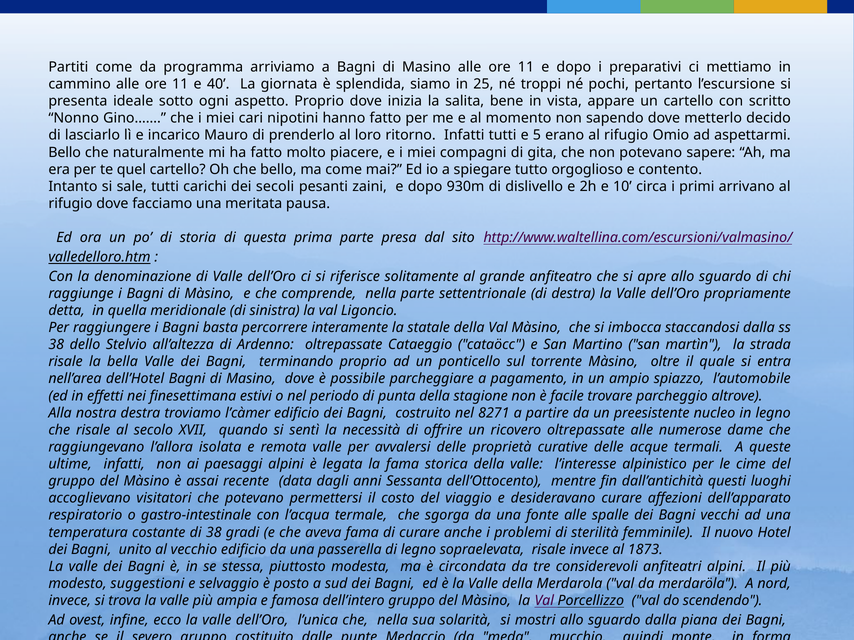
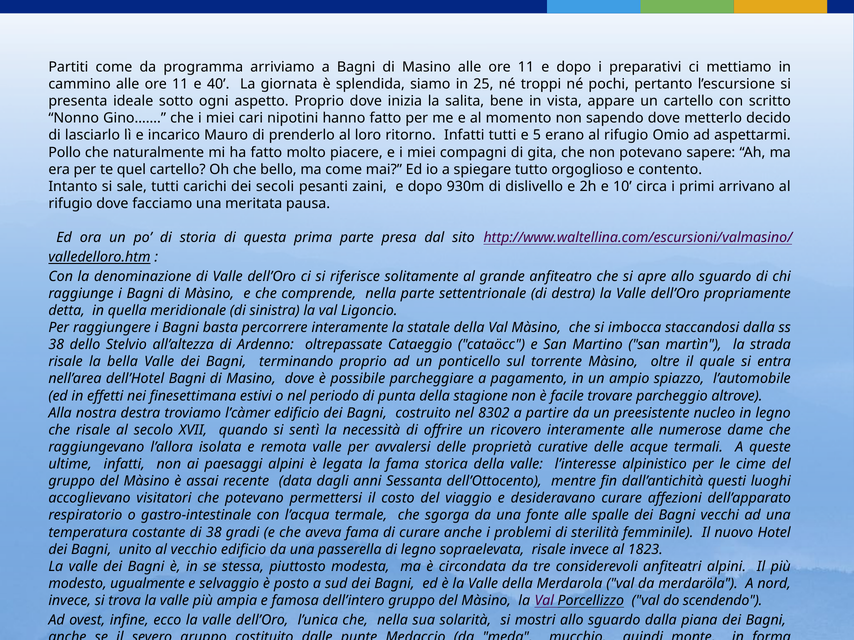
Bello: Bello -> Pollo (65, 152)
8271: 8271 -> 8302 (494, 413)
ricovero oltrepassate: oltrepassate -> interamente (586, 430)
1873: 1873 -> 1823 (645, 550)
suggestioni: suggestioni -> ugualmente (148, 584)
